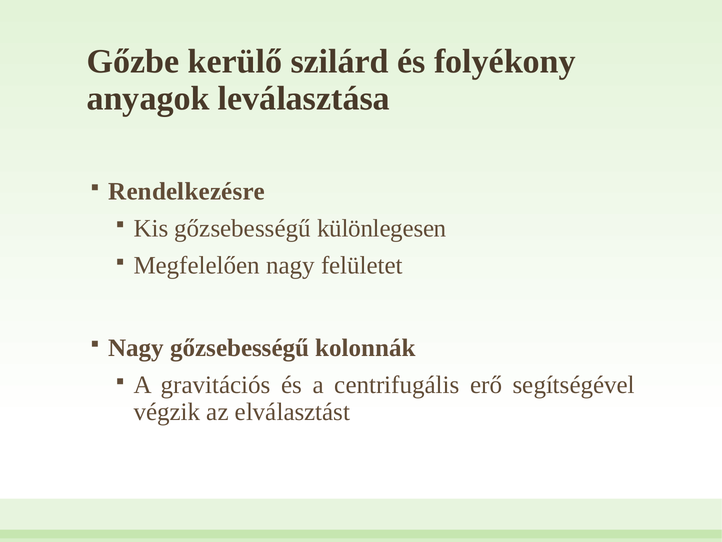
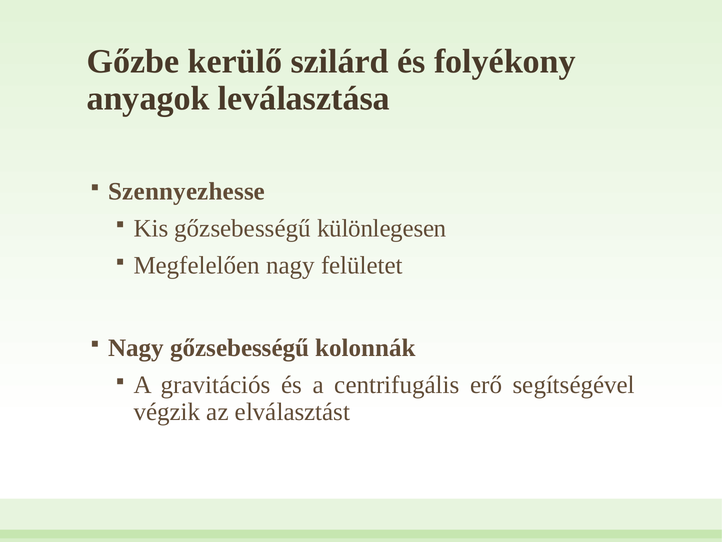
Rendelkezésre: Rendelkezésre -> Szennyezhesse (187, 191)
